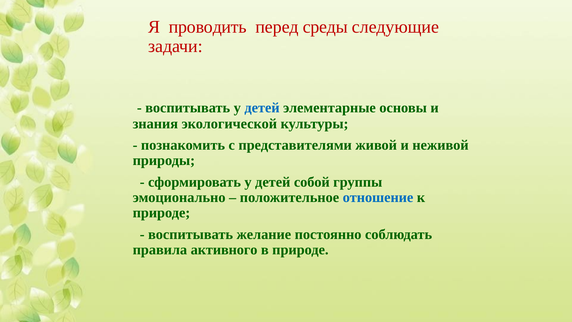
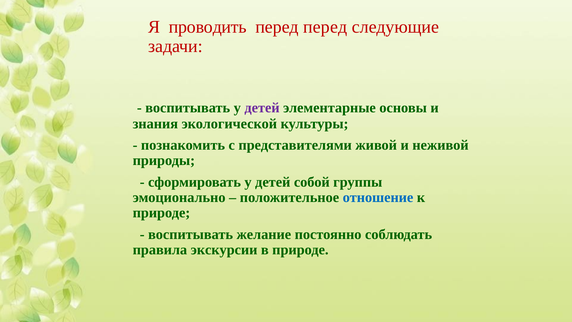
перед среды: среды -> перед (325, 27)
детей colour: blue -> purple (262, 108)
активного: активного -> экскурсии (224, 250)
